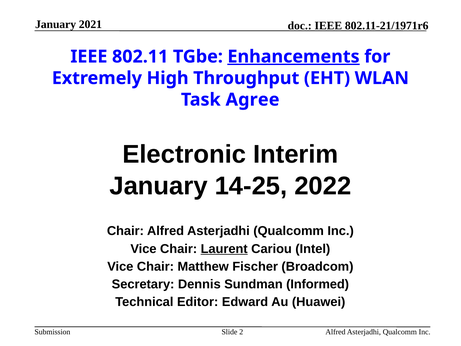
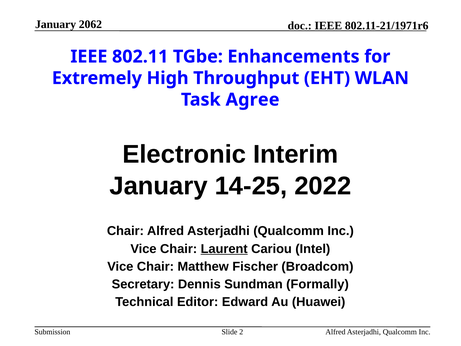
2021: 2021 -> 2062 (90, 24)
Enhancements underline: present -> none (294, 57)
Informed: Informed -> Formally (317, 284)
